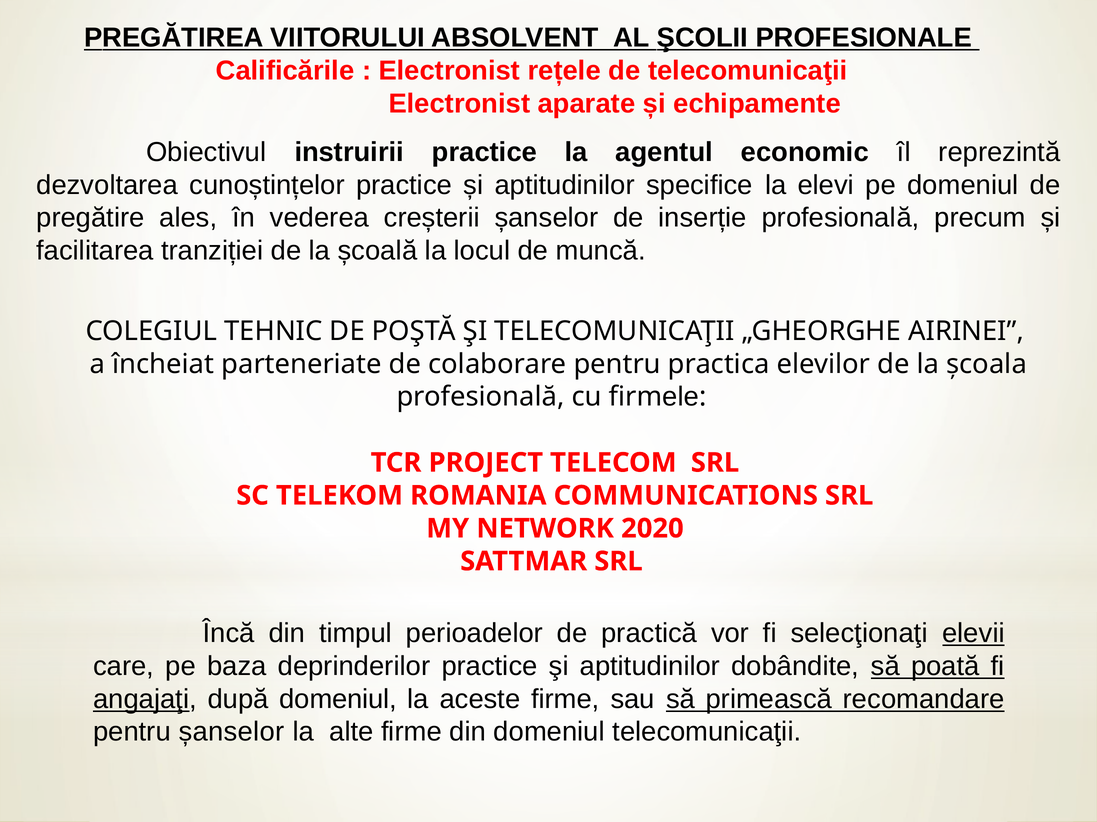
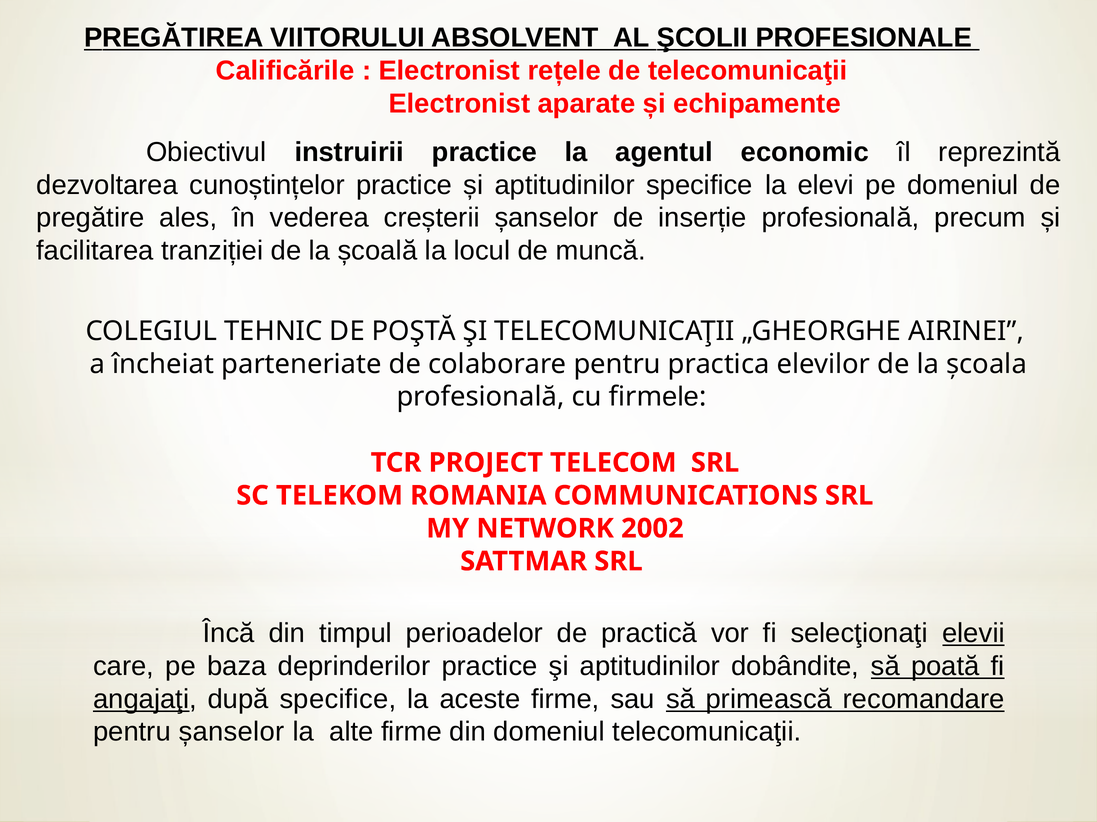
2020: 2020 -> 2002 (652, 529)
după domeniul: domeniul -> specifice (338, 700)
